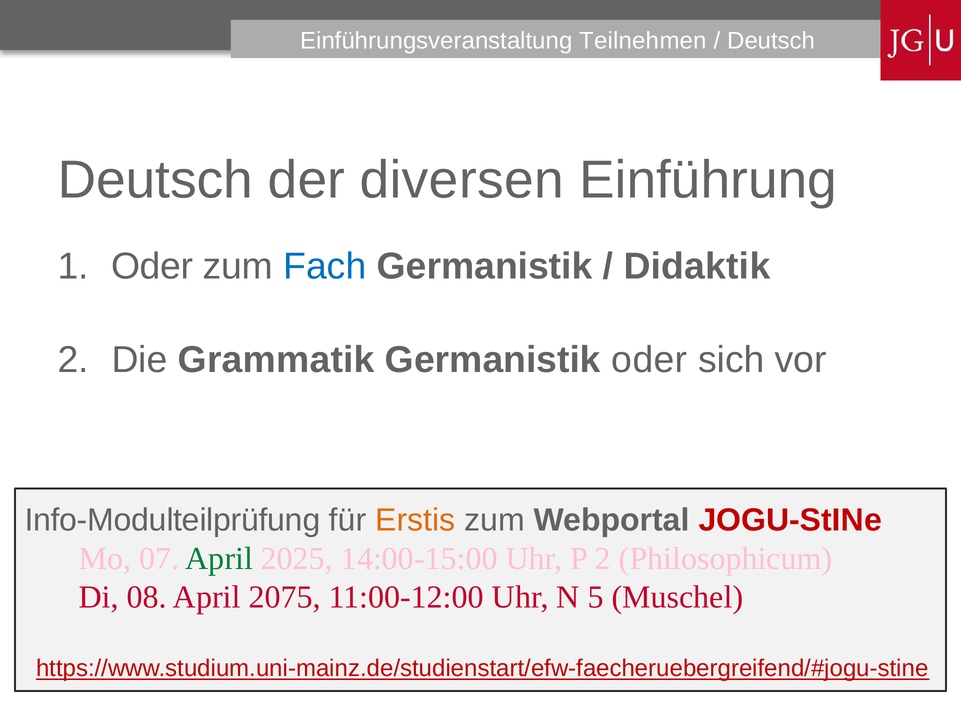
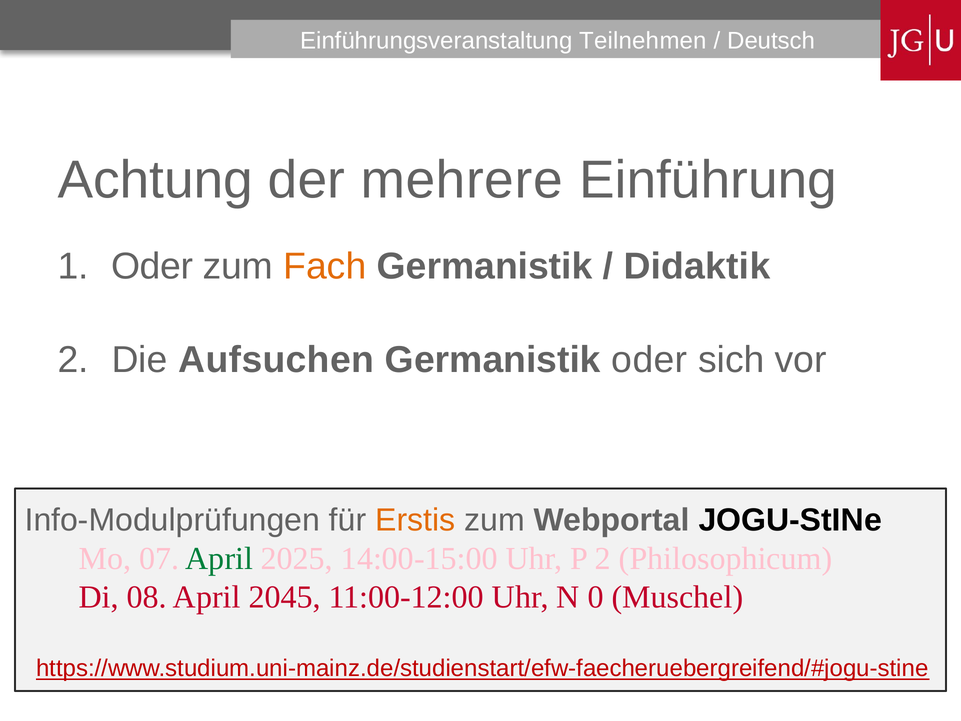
Deutsch: Deutsch -> Achtung (155, 180)
diversen: diversen -> mehrere (462, 180)
Fach colour: blue -> orange (325, 266)
Grammatik: Grammatik -> Aufsuchen (276, 360)
Info-Modulteilprüfung: Info-Modulteilprüfung -> Info-Modulprüfungen (172, 520)
JOGU-StINe colour: red -> black (790, 520)
2075: 2075 -> 2045 (285, 597)
5: 5 -> 0 (596, 597)
